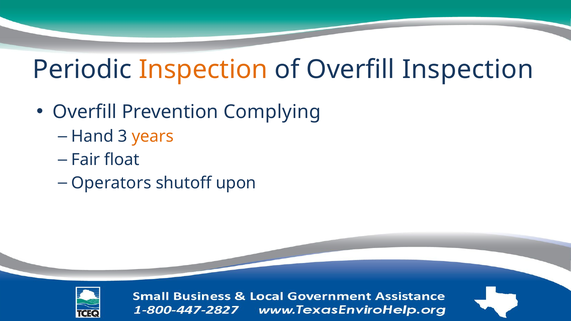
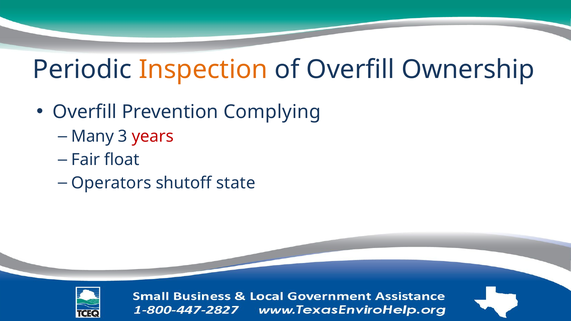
Overfill Inspection: Inspection -> Ownership (468, 70)
Hand: Hand -> Many (93, 137)
years colour: orange -> red (153, 137)
upon: upon -> state (236, 183)
